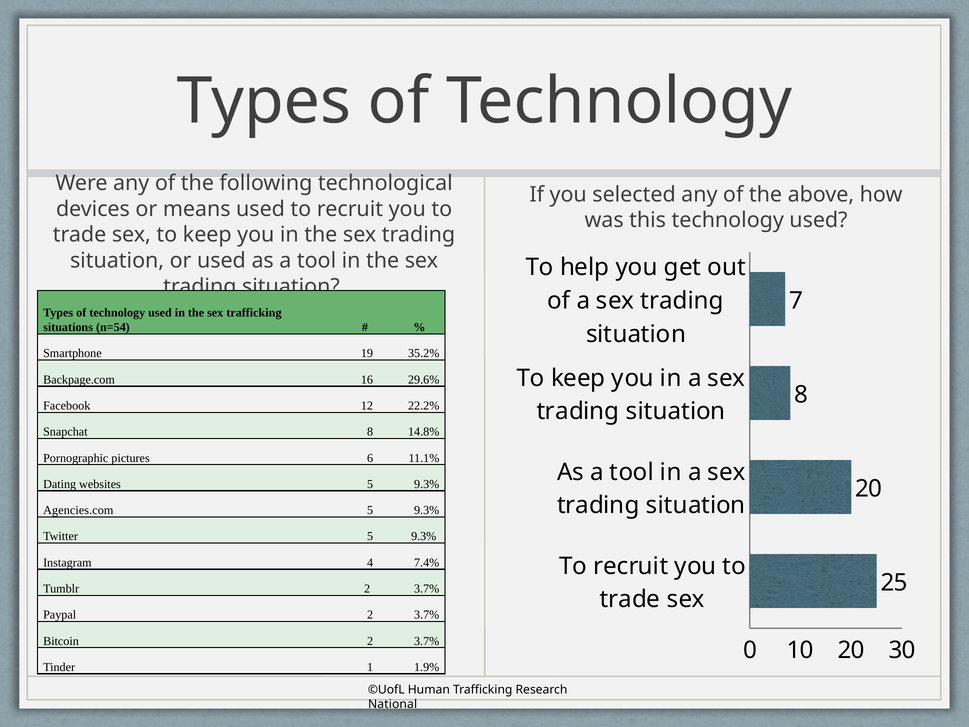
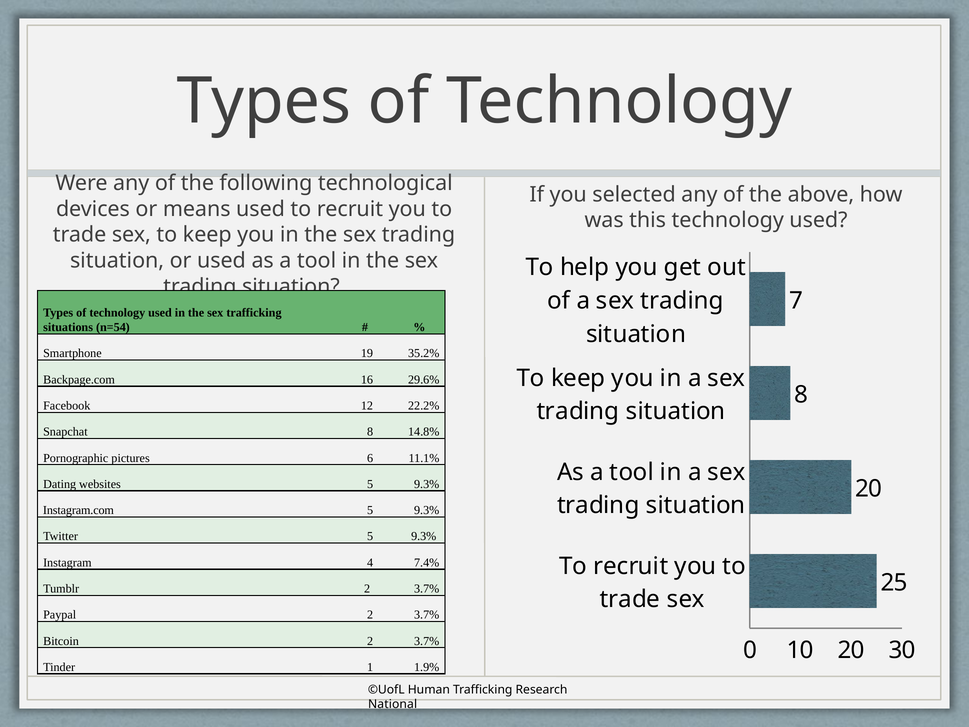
Agencies.com: Agencies.com -> Instagram.com (78, 510)
